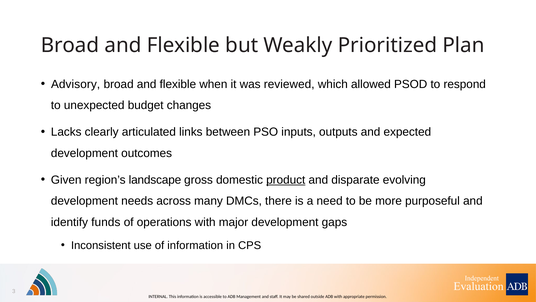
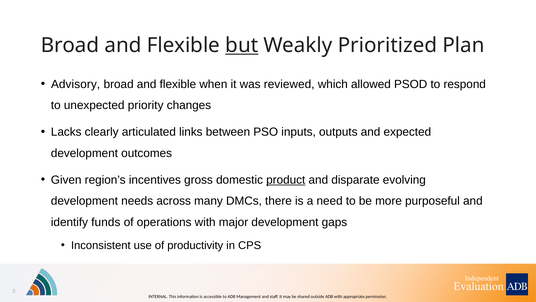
but underline: none -> present (242, 45)
budget: budget -> priority (146, 105)
landscape: landscape -> incentives (155, 180)
of information: information -> productivity (195, 245)
